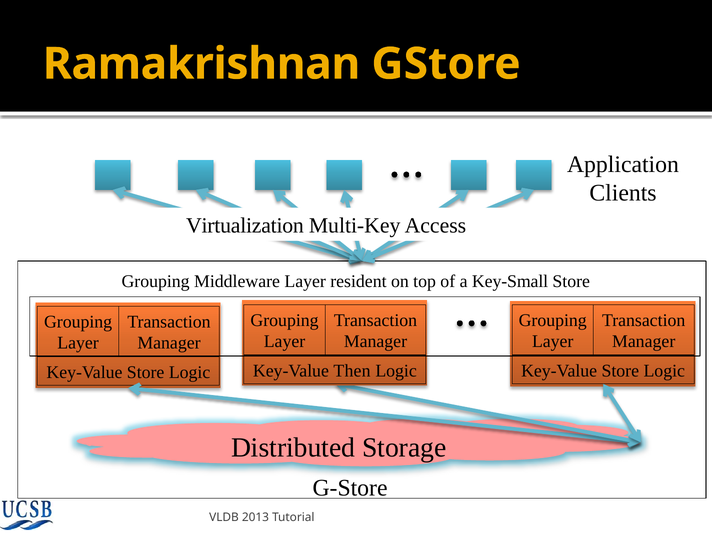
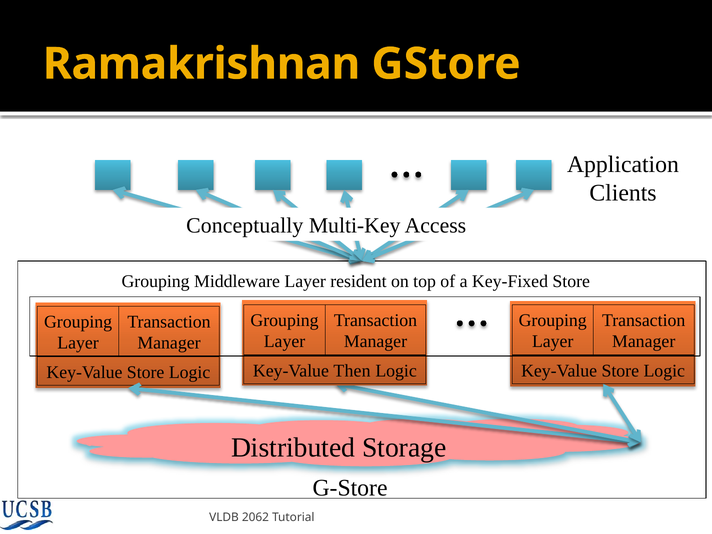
Virtualization: Virtualization -> Conceptually (245, 226)
Key-Small: Key-Small -> Key-Fixed (510, 281)
2013: 2013 -> 2062 (255, 517)
